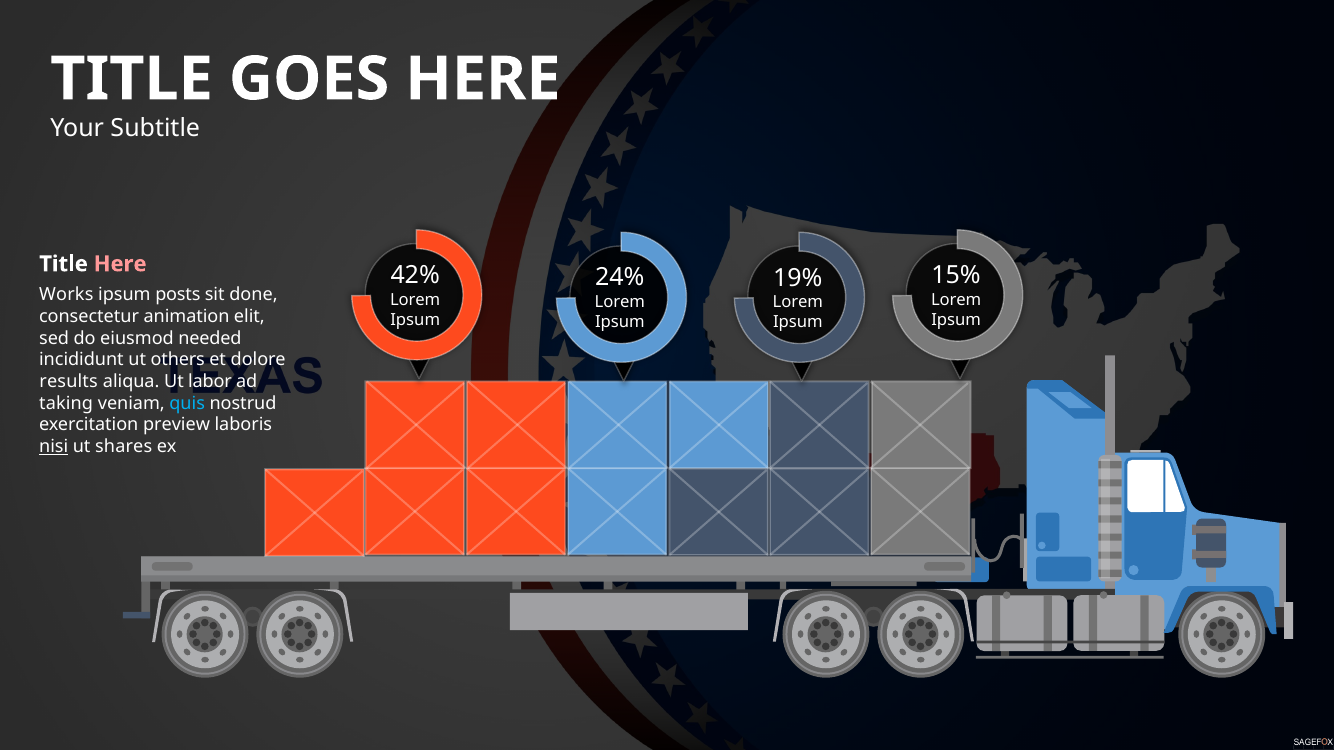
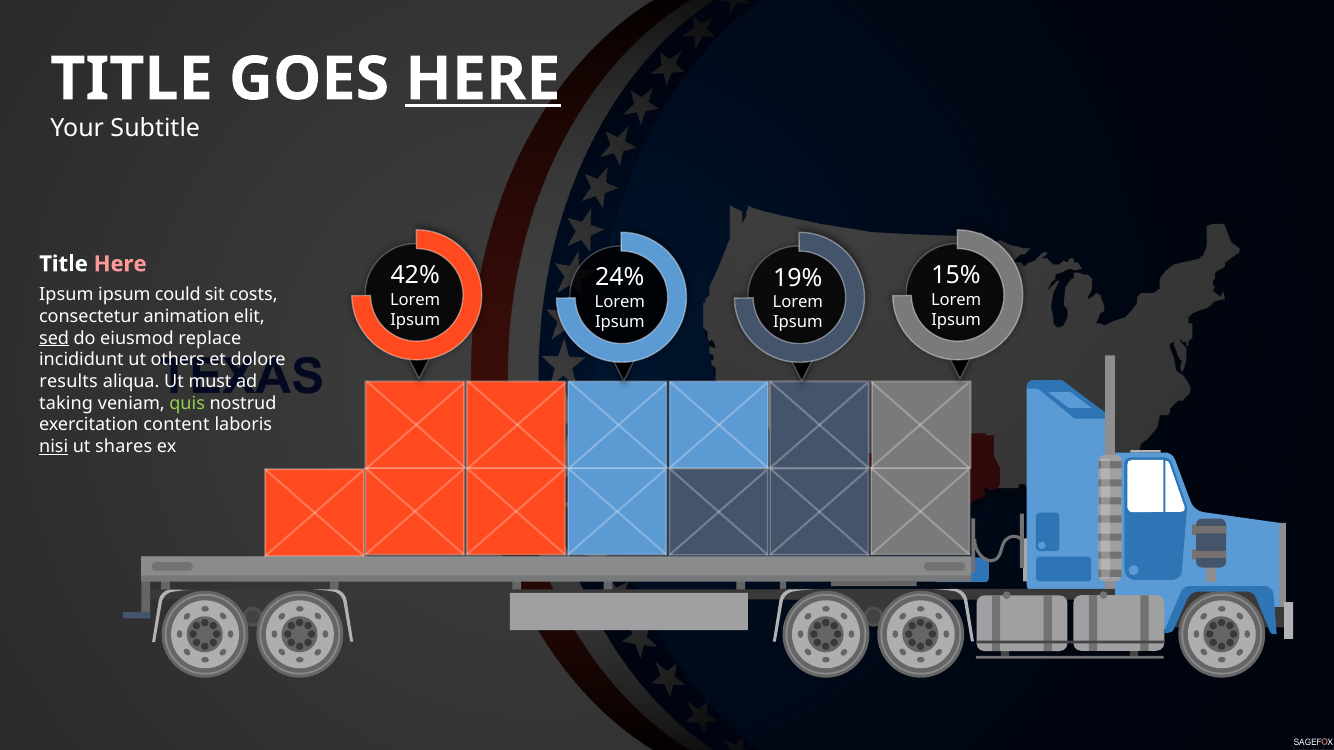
HERE underline: none -> present (483, 79)
Works: Works -> Ipsum (66, 295)
posts: posts -> could (178, 295)
done: done -> costs (254, 295)
sed underline: none -> present (54, 338)
needed: needed -> replace (210, 338)
labor: labor -> must (210, 382)
quis colour: light blue -> light green (187, 403)
preview: preview -> content (176, 425)
